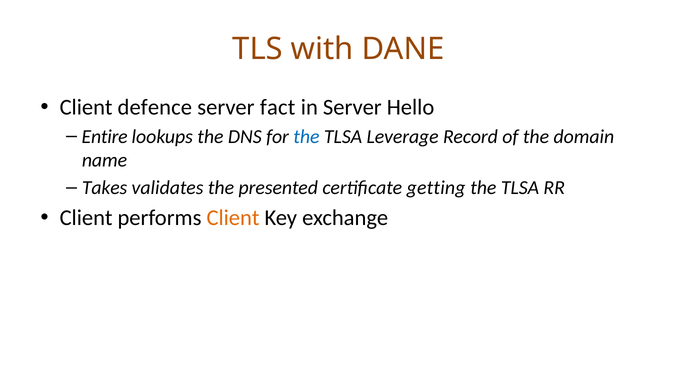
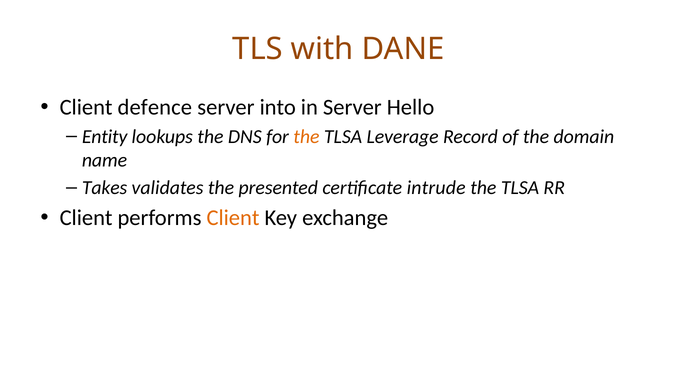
fact: fact -> into (278, 107)
Entire: Entire -> Entity (105, 137)
the colour: blue -> orange (306, 137)
getting: getting -> intrude (436, 188)
